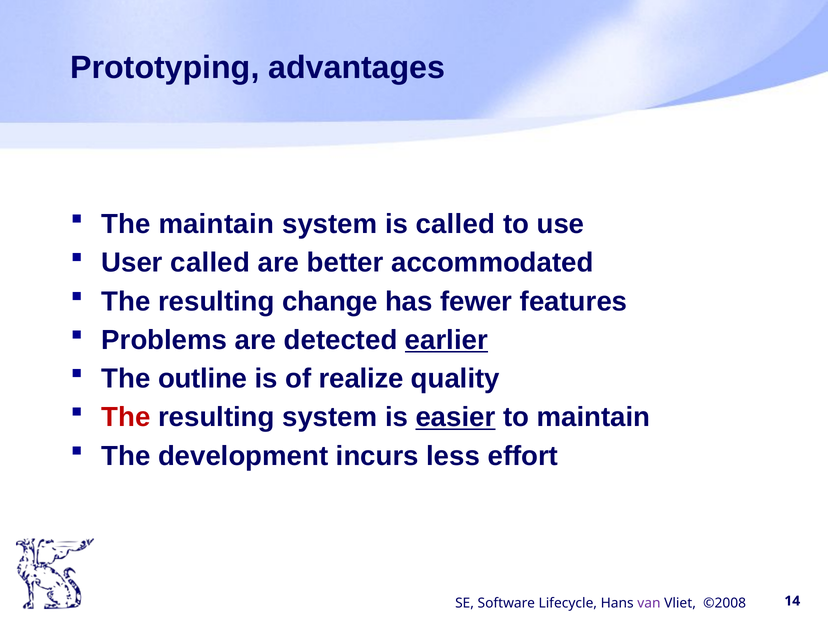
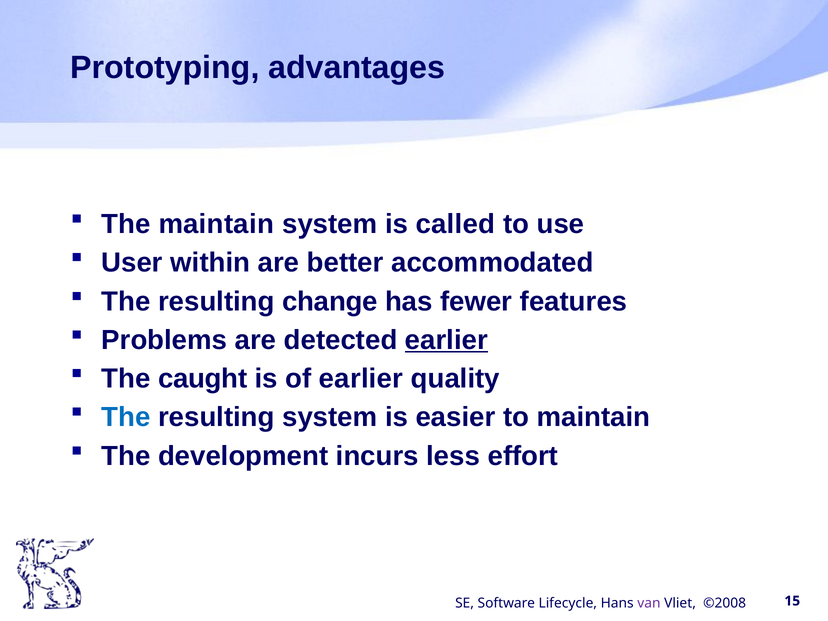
User called: called -> within (210, 263)
outline: outline -> caught (203, 379)
of realize: realize -> earlier (361, 379)
The colour: red -> blue (126, 417)
easier underline: present -> none (456, 417)
14: 14 -> 15 (792, 601)
